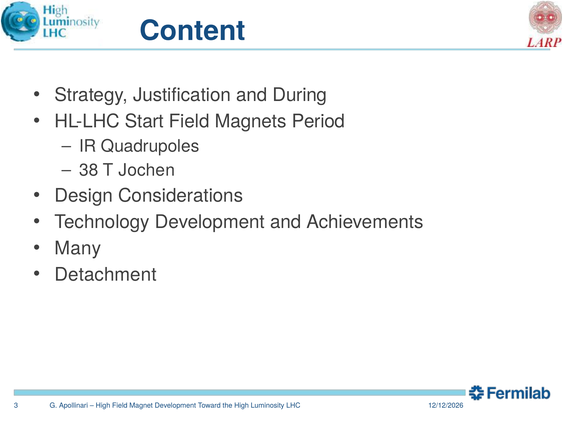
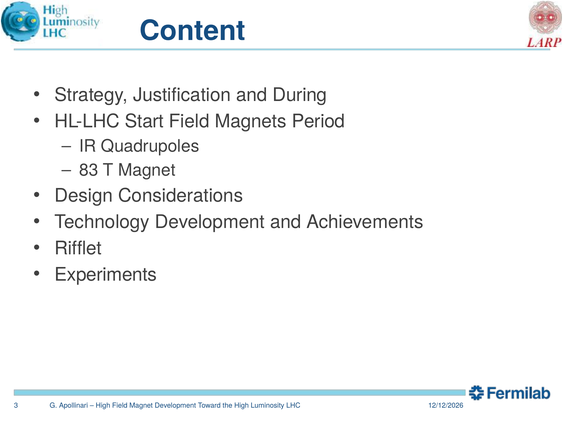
38: 38 -> 83 (89, 170)
T Jochen: Jochen -> Magnet (147, 170)
Many: Many -> Rifflet (78, 248)
Detachment: Detachment -> Experiments (106, 275)
